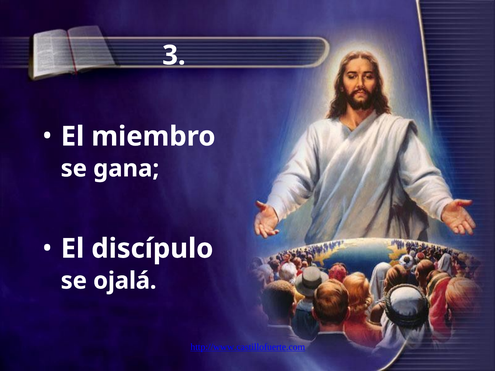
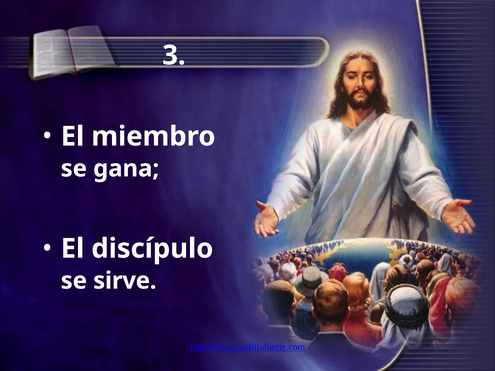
ojalá: ojalá -> sirve (125, 281)
